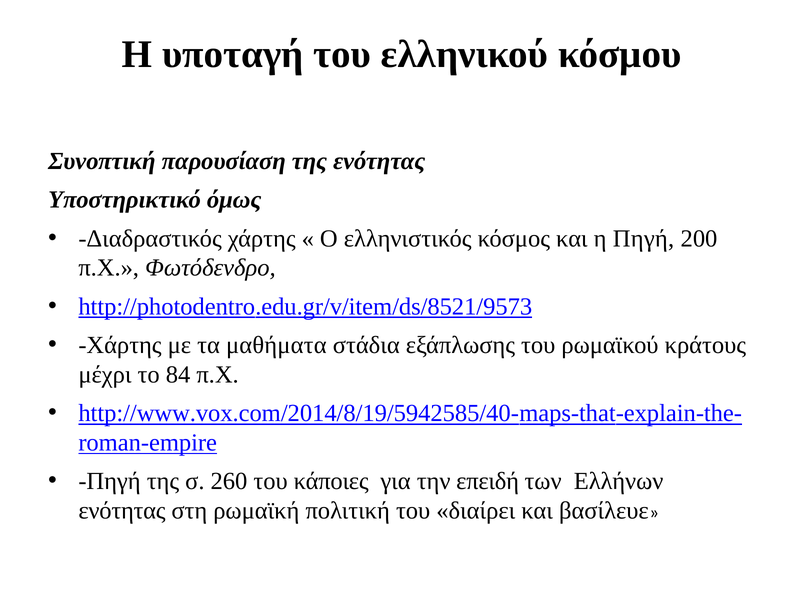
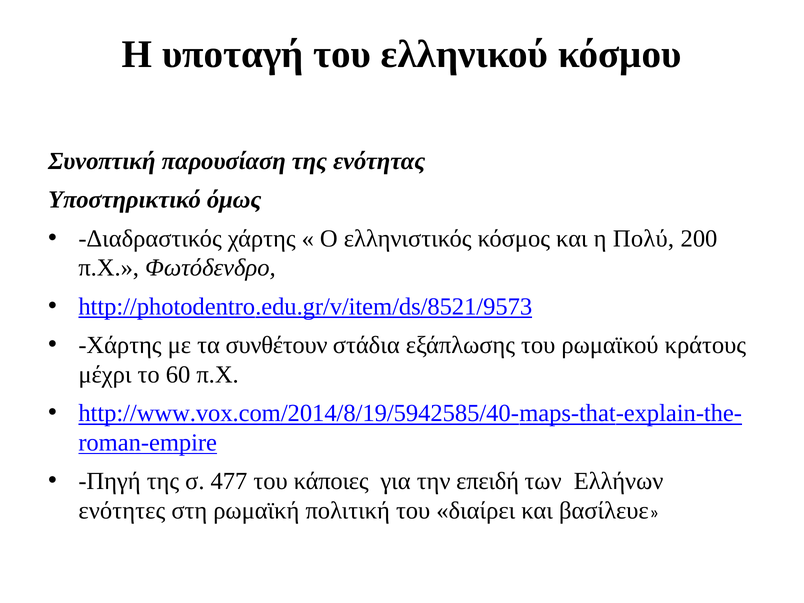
η Πηγή: Πηγή -> Πολύ (643, 238)
μαθήματα: μαθήματα -> συνθέτουν (277, 345)
84: 84 -> 60 (178, 375)
260: 260 -> 477 (229, 481)
ενότητας: ενότητας -> ενότητες (122, 511)
